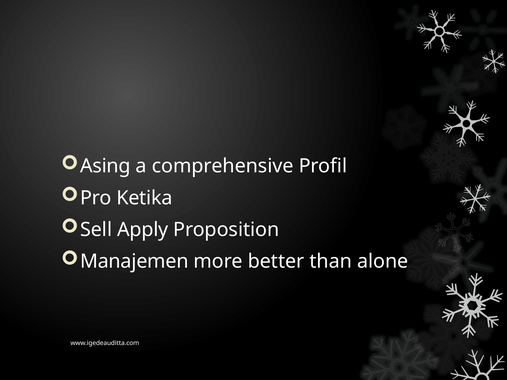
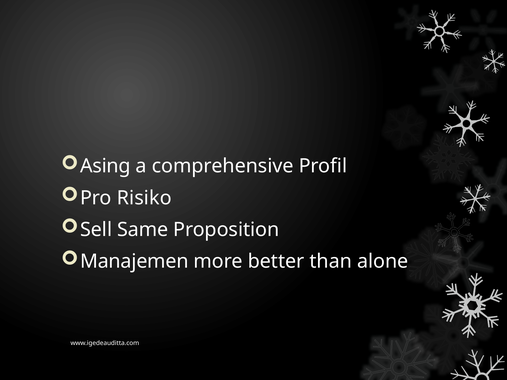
Ketika: Ketika -> Risiko (144, 198)
Apply: Apply -> Same (143, 230)
